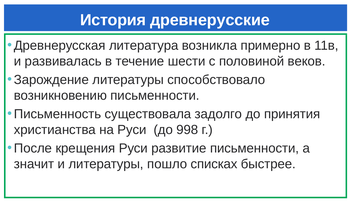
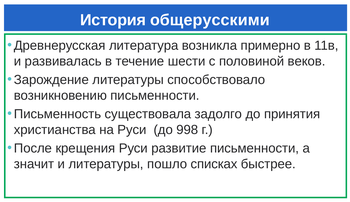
древнерусские: древнерусские -> общерусскими (210, 20)
